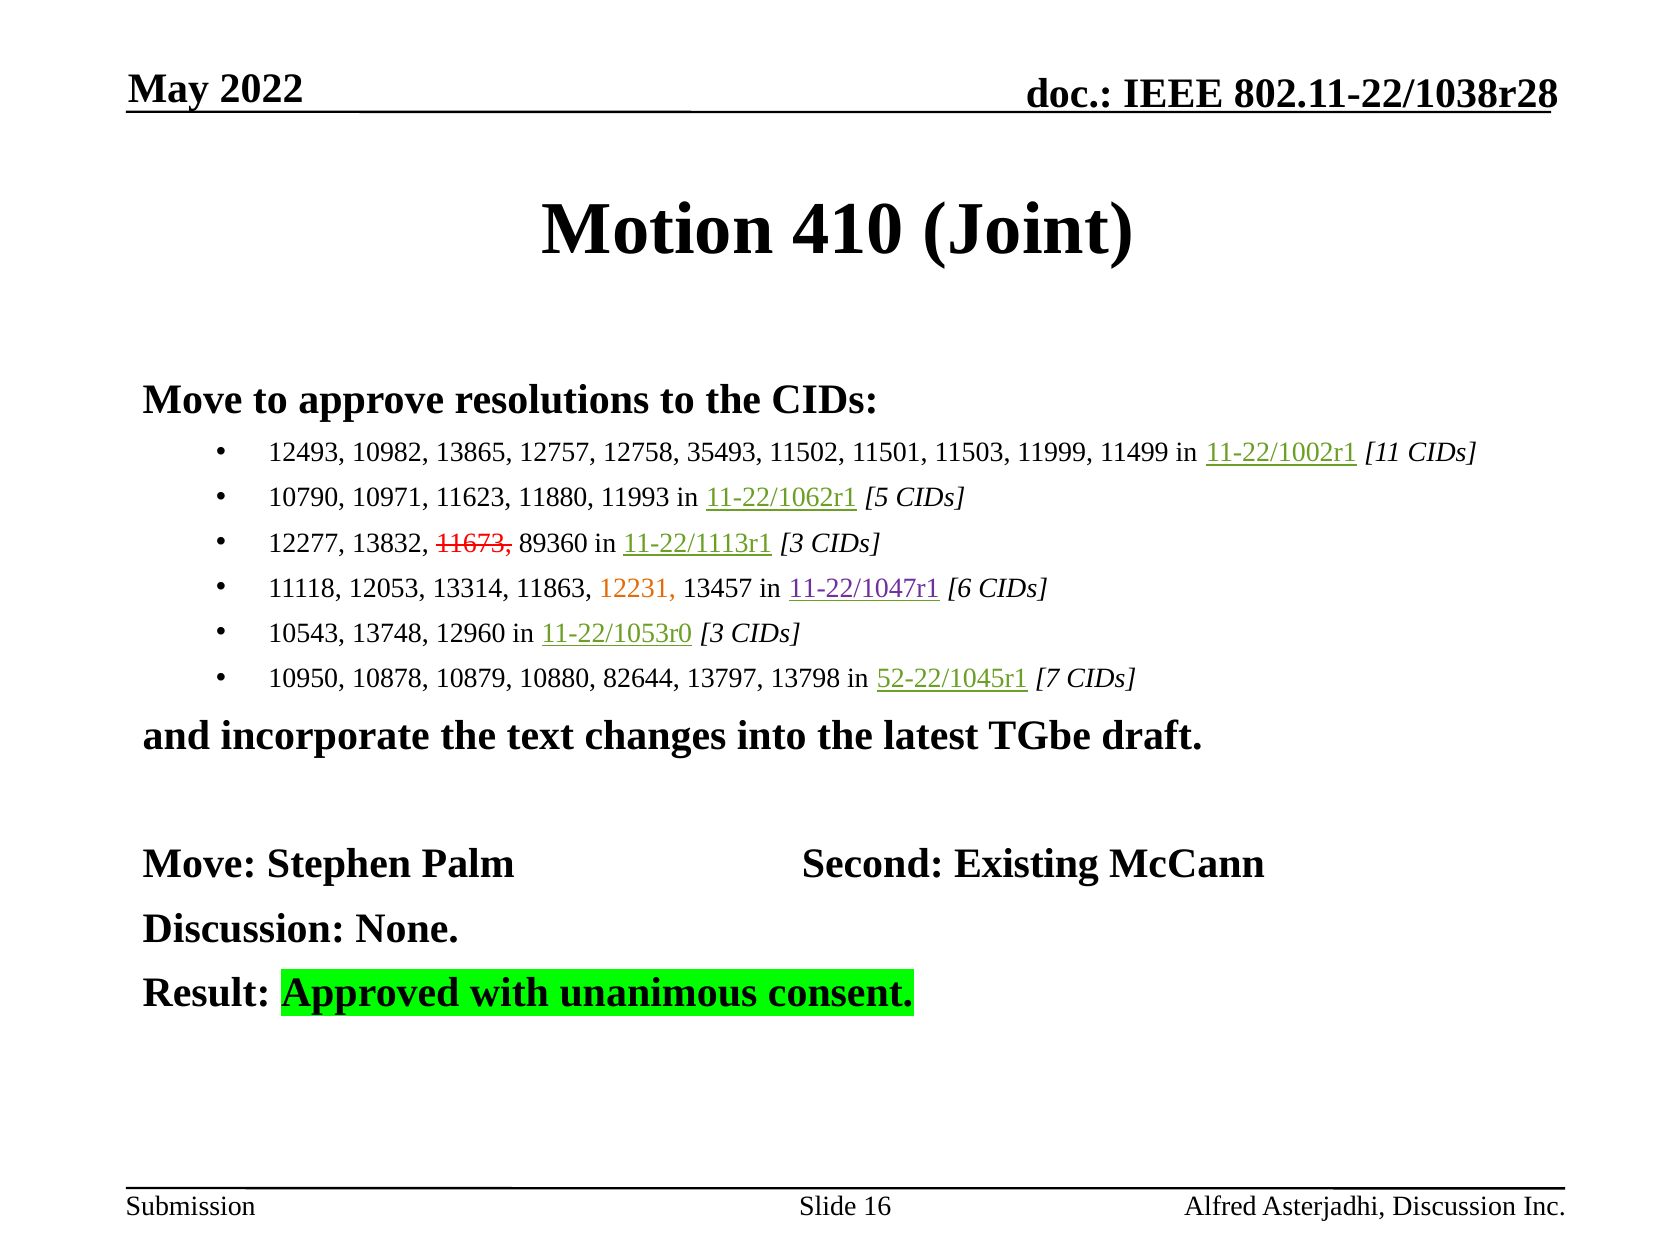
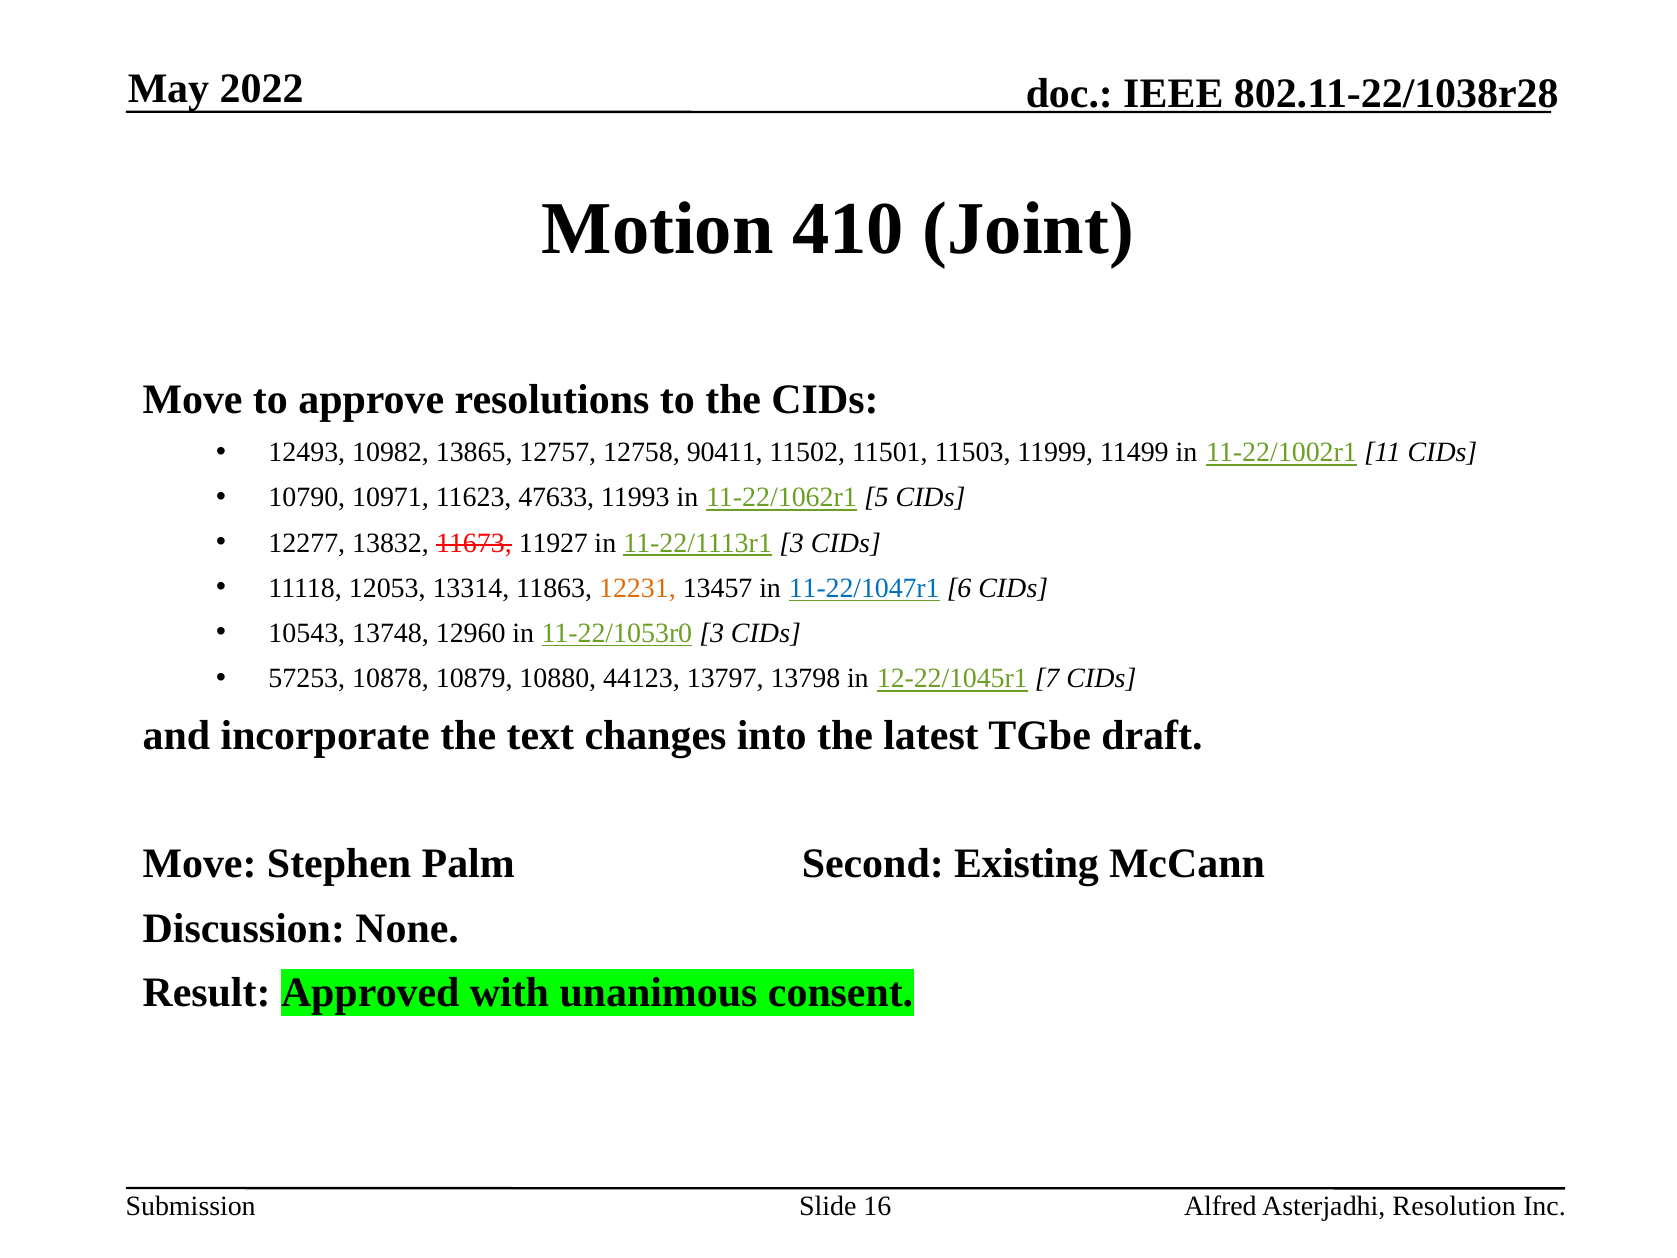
35493: 35493 -> 90411 (725, 452)
11880: 11880 -> 47633 (556, 498)
89360: 89360 -> 11927 (553, 543)
11-22/1047r1 colour: purple -> blue (864, 588)
10950: 10950 -> 57253 (307, 678)
82644: 82644 -> 44123 (642, 678)
52-22/1045r1: 52-22/1045r1 -> 12-22/1045r1 (952, 678)
Asterjadhi Discussion: Discussion -> Resolution (1454, 1206)
